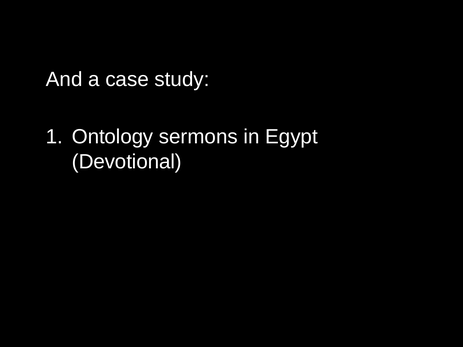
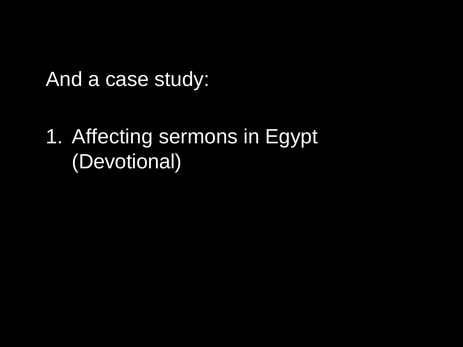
Ontology: Ontology -> Affecting (112, 137)
